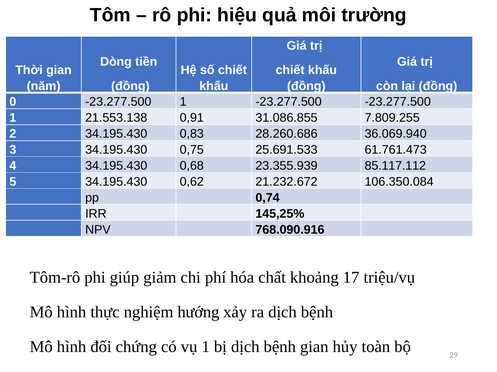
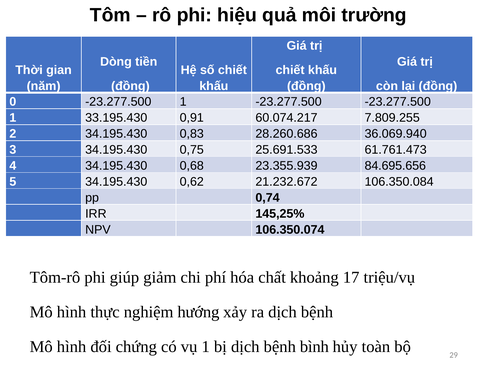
21.553.138: 21.553.138 -> 33.195.430 (116, 118)
31.086.855: 31.086.855 -> 60.074.217 (287, 118)
85.117.112: 85.117.112 -> 84.695.656 (395, 166)
768.090.916: 768.090.916 -> 106.350.074 (290, 230)
bệnh gian: gian -> bình (314, 347)
